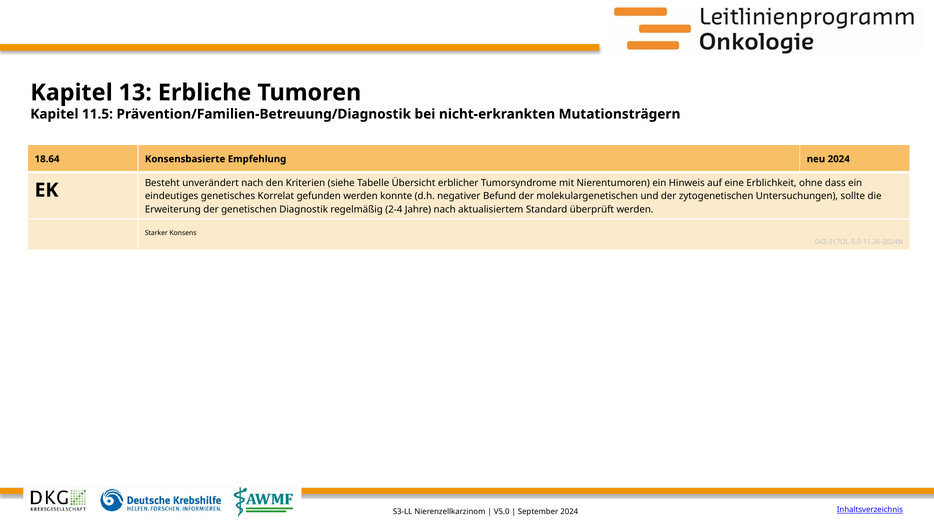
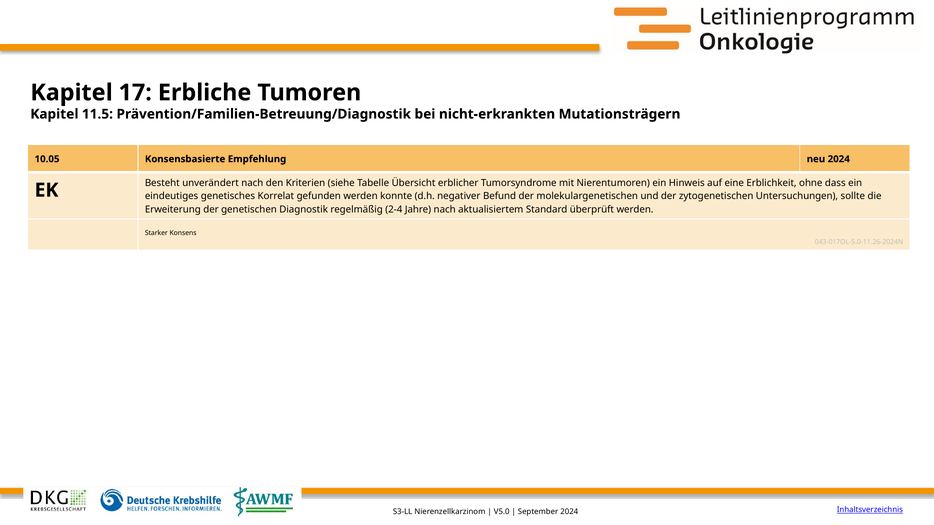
13: 13 -> 17 (135, 93)
18.64: 18.64 -> 10.05 (47, 159)
